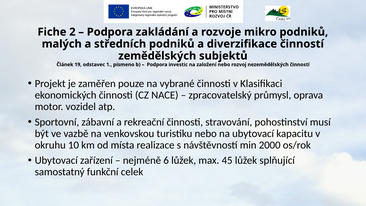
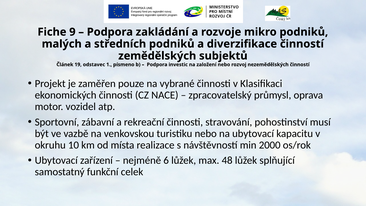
2: 2 -> 9 (72, 32)
45: 45 -> 48 (227, 160)
